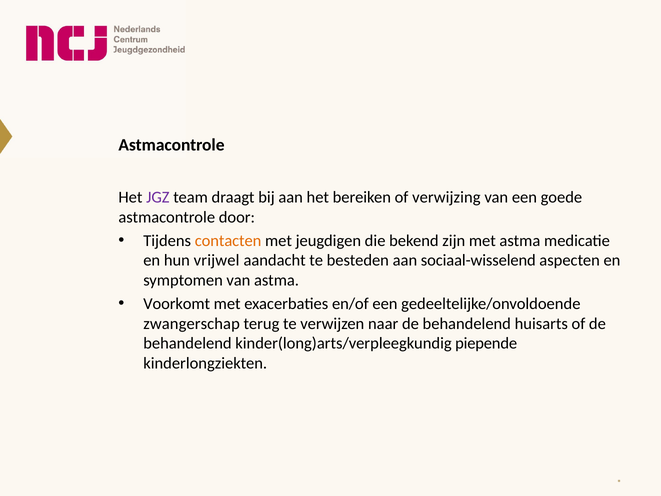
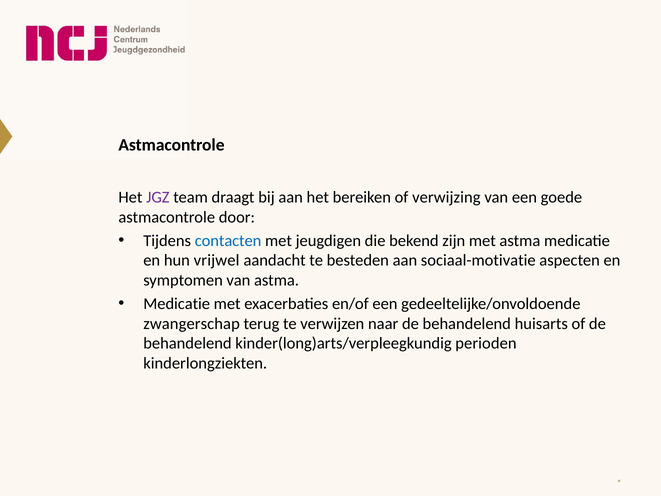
contacten colour: orange -> blue (228, 241)
sociaal-wisselend: sociaal-wisselend -> sociaal-motivatie (478, 260)
Voorkomt: Voorkomt -> Medicatie (177, 304)
piepende: piepende -> perioden (486, 343)
